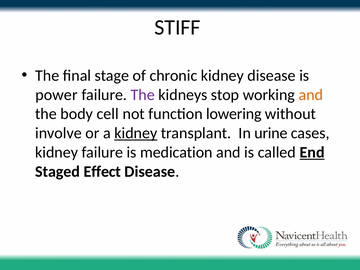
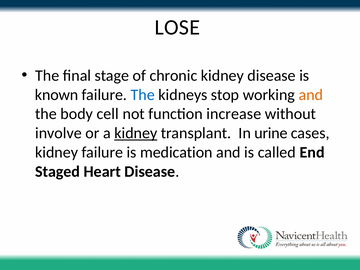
STIFF: STIFF -> LOSE (177, 27)
power: power -> known (57, 95)
The colour: purple -> blue (143, 95)
lowering: lowering -> increase (234, 114)
End underline: present -> none (312, 152)
Effect: Effect -> Heart (102, 172)
